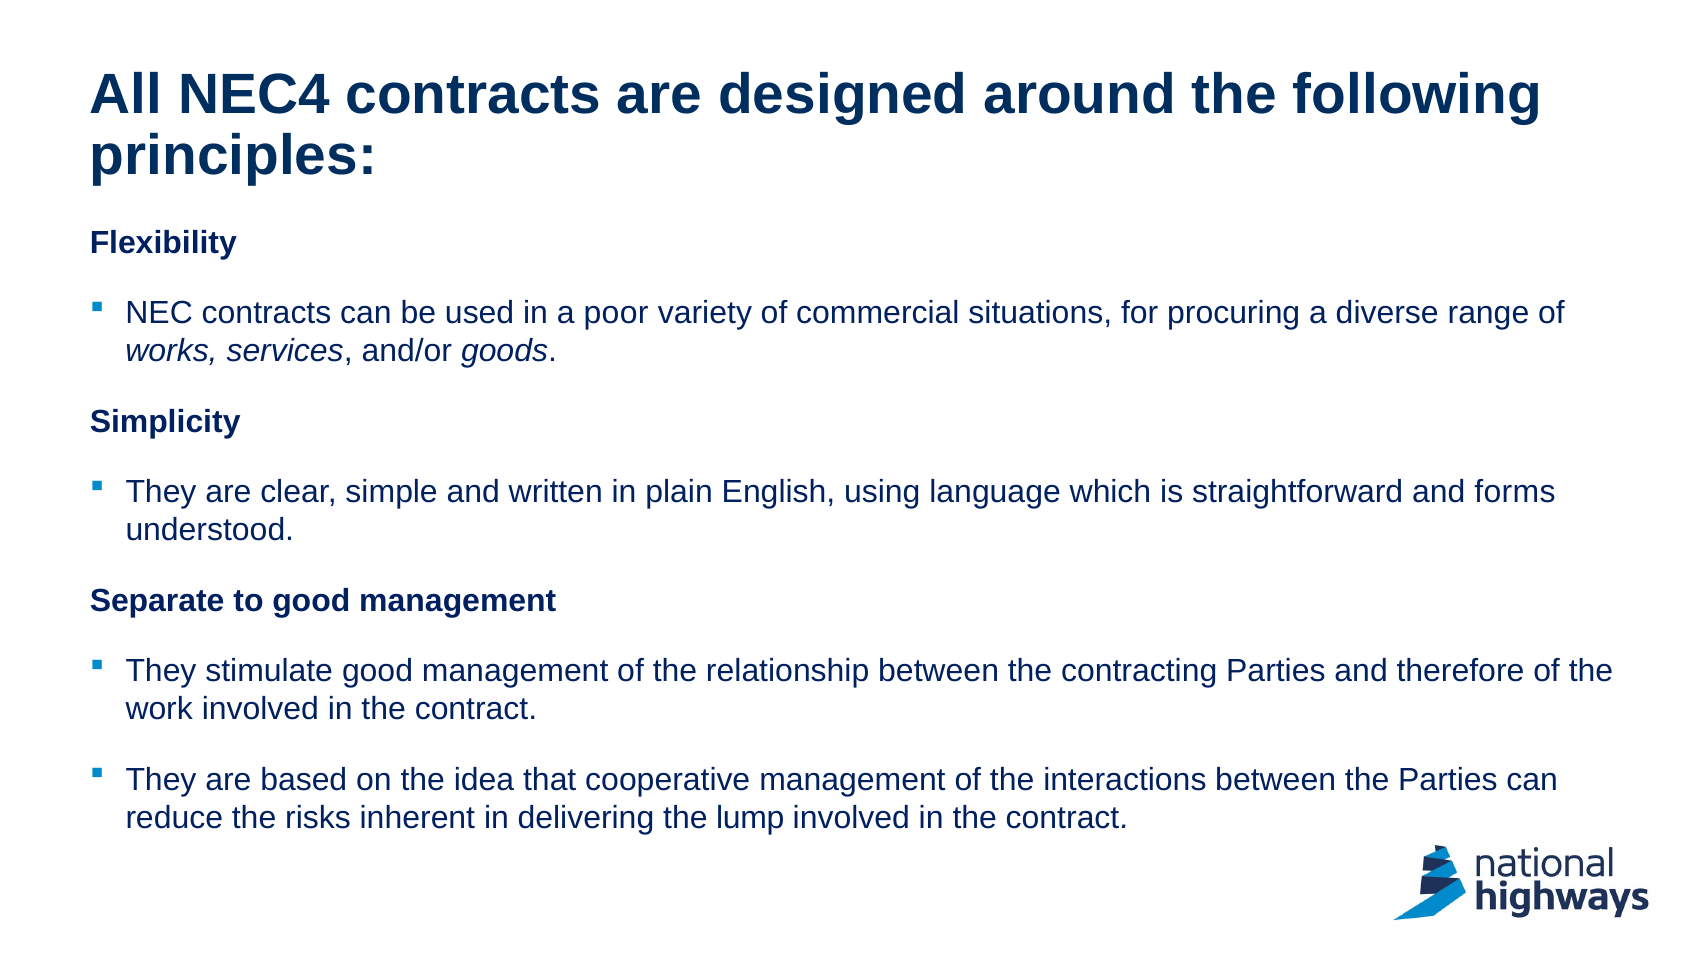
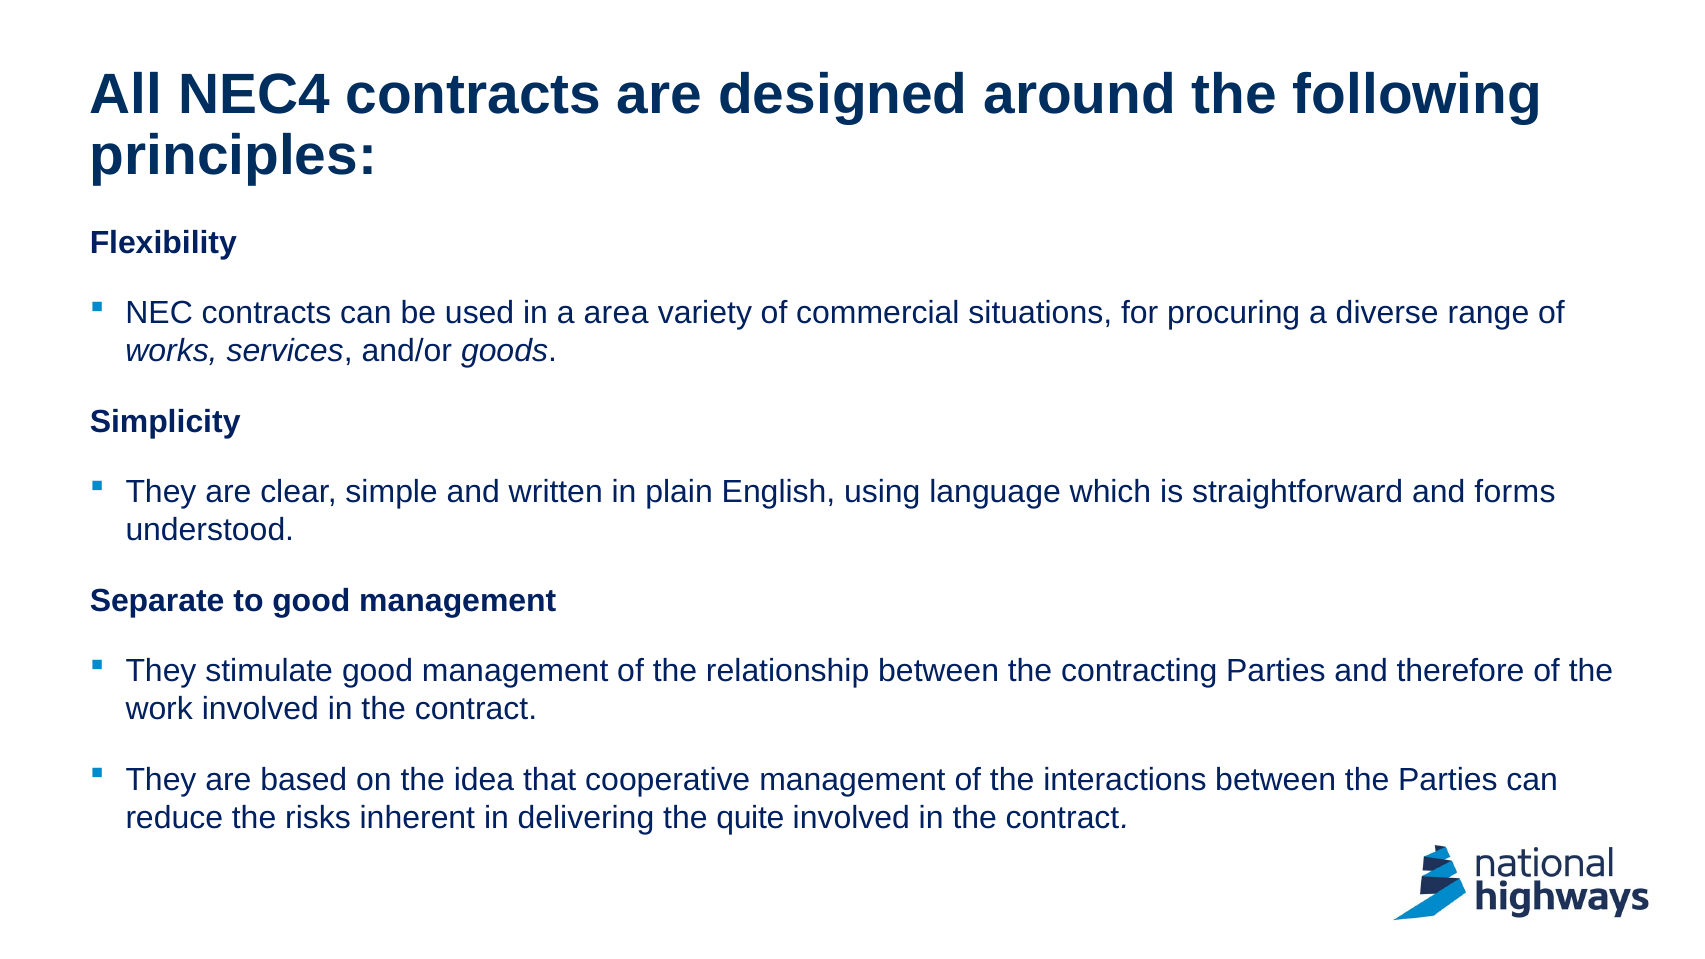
poor: poor -> area (616, 313)
lump: lump -> quite (750, 818)
